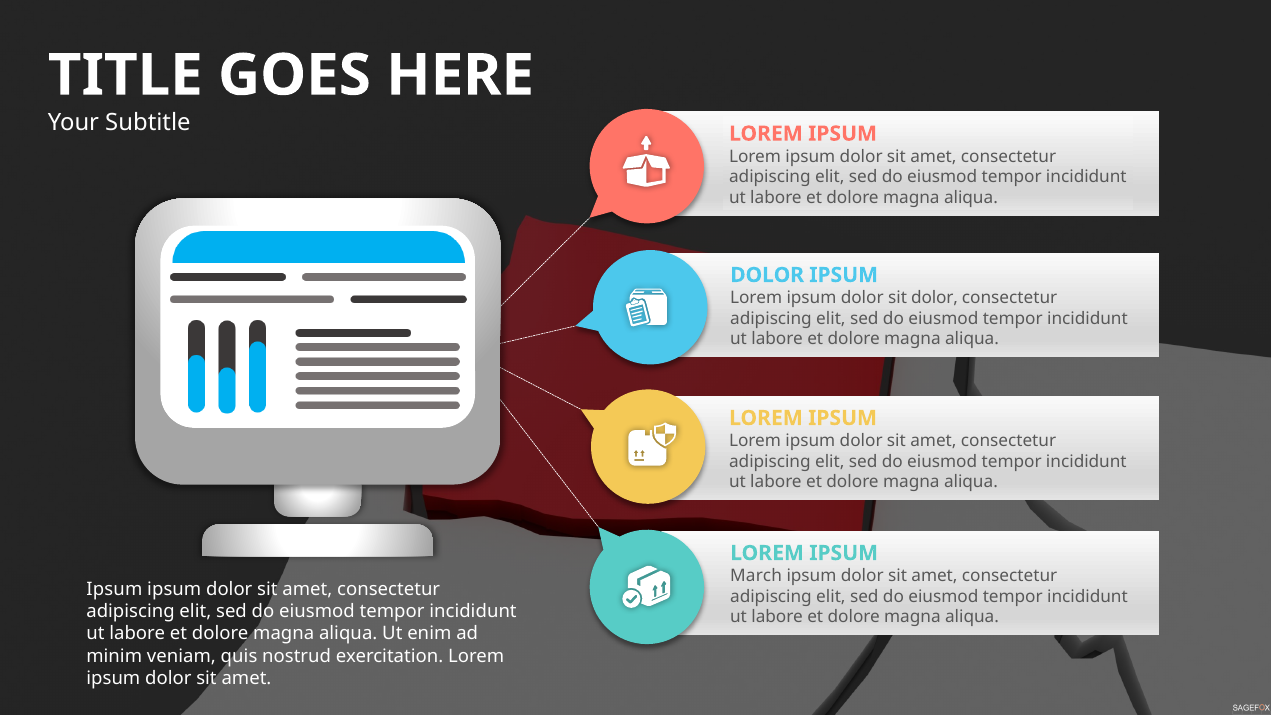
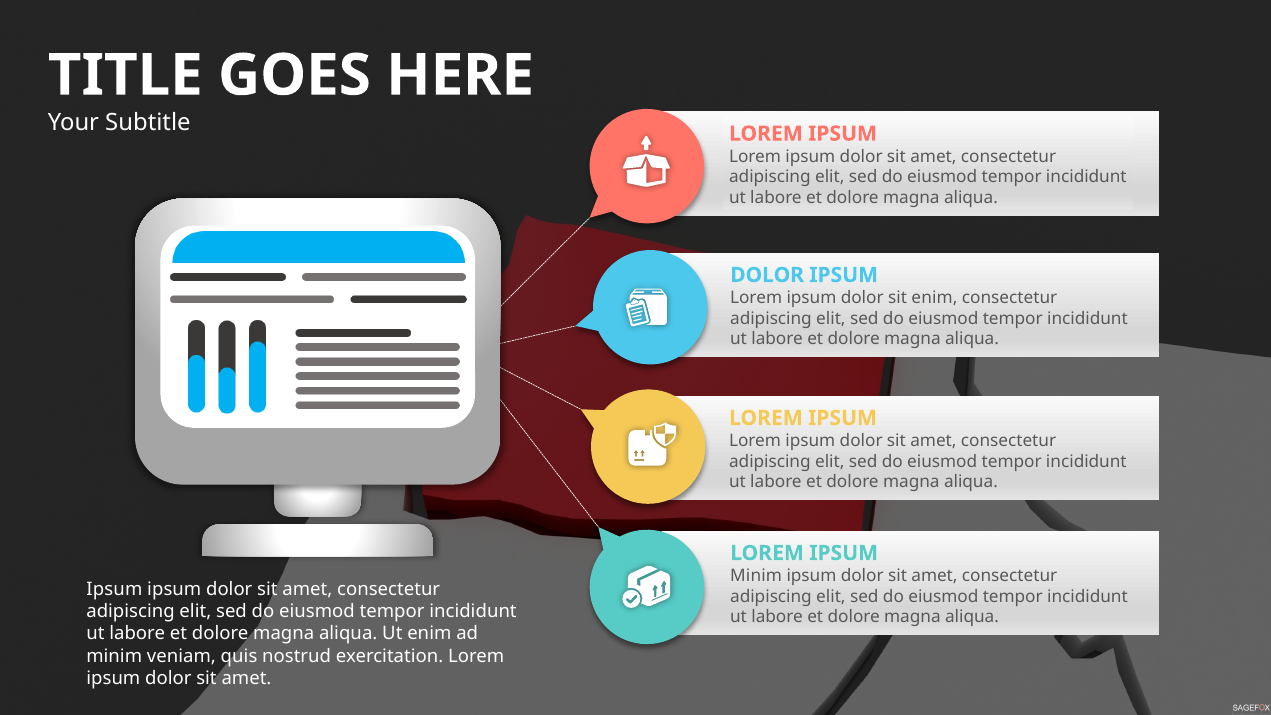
sit dolor: dolor -> enim (934, 298)
March: March -> Minim (756, 576)
